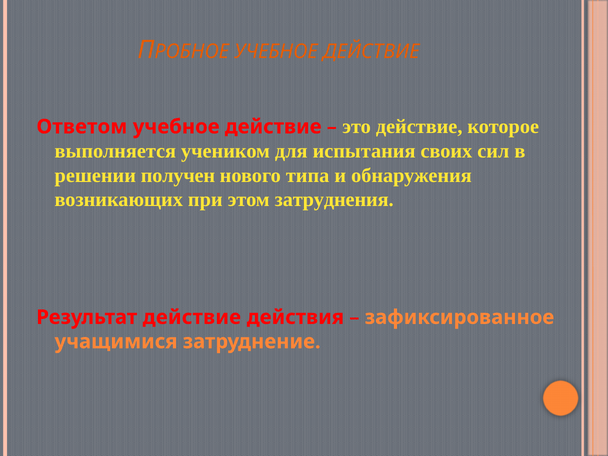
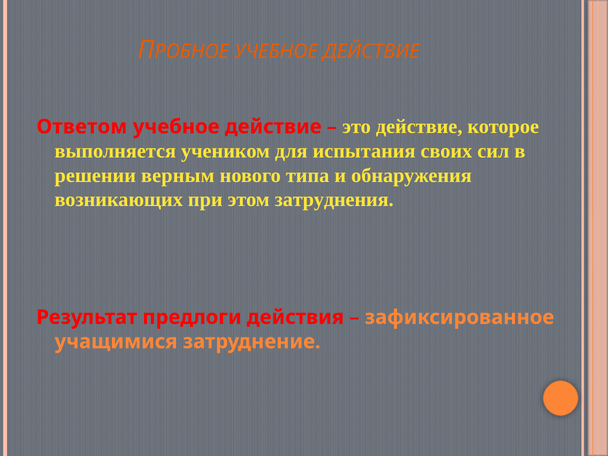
получен: получен -> верным (178, 175)
Результат действие: действие -> предлоги (192, 317)
